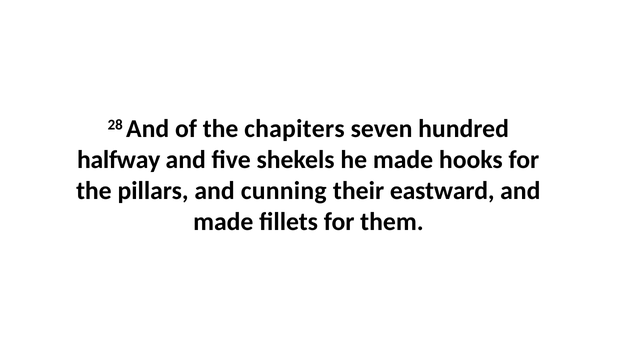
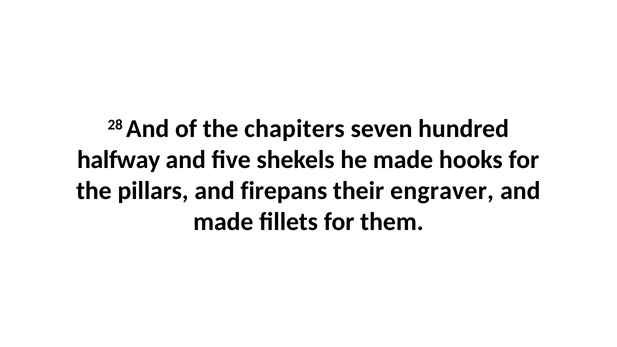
cunning: cunning -> firepans (284, 191)
eastward: eastward -> engraver (442, 191)
